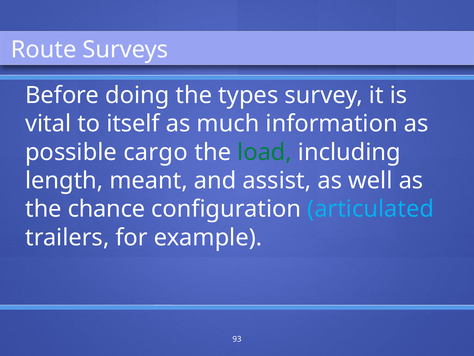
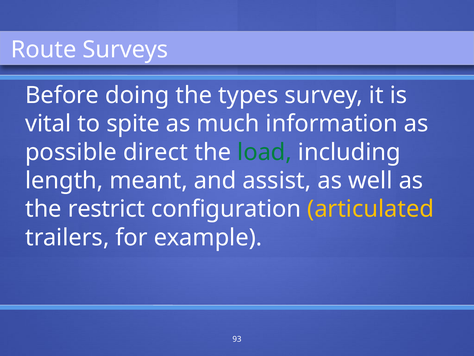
itself: itself -> spite (133, 124)
cargo: cargo -> direct (156, 152)
chance: chance -> restrict (106, 209)
articulated colour: light blue -> yellow (371, 209)
